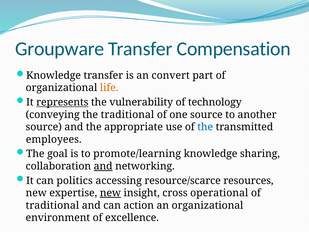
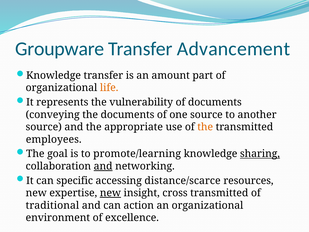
Compensation: Compensation -> Advancement (234, 49)
convert: convert -> amount (171, 75)
represents underline: present -> none (62, 102)
of technology: technology -> documents (215, 102)
the traditional: traditional -> documents (128, 115)
the colour: blue -> orange (205, 127)
sharing underline: none -> present (260, 154)
politics: politics -> specific (75, 180)
resource/scarce: resource/scarce -> distance/scarce (183, 180)
cross operational: operational -> transmitted (219, 193)
